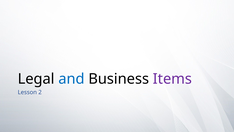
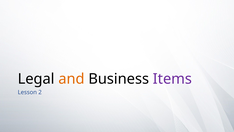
and colour: blue -> orange (72, 79)
